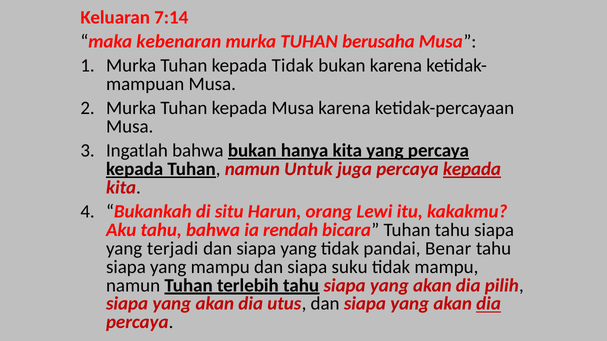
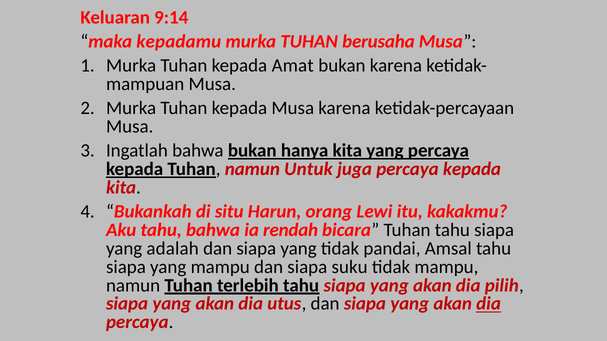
7:14: 7:14 -> 9:14 (171, 17)
kebenaran: kebenaran -> kepadamu (179, 42)
kepada Tidak: Tidak -> Amat (293, 66)
kepada underline: present -> none (472, 169)
terjadi: terjadi -> adalah (173, 249)
Benar: Benar -> Amsal (448, 249)
